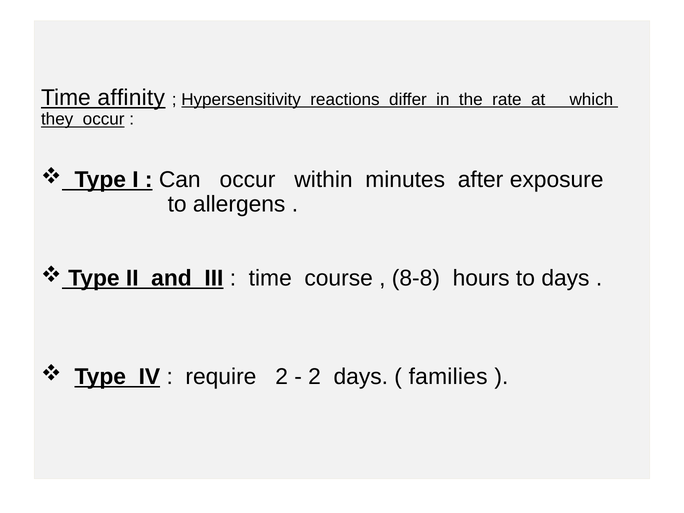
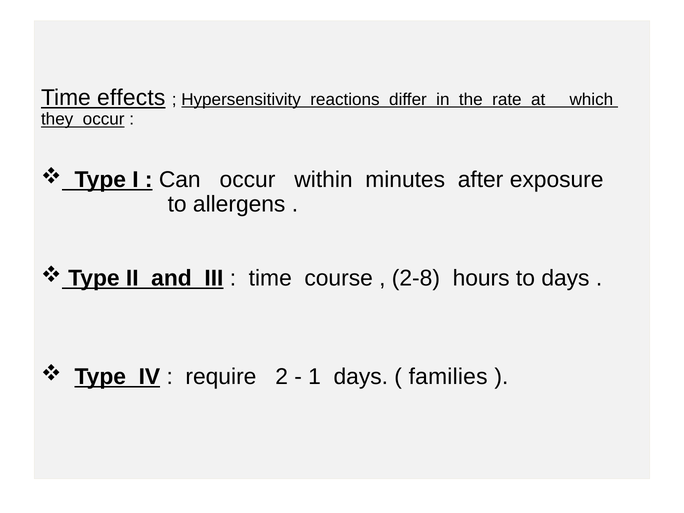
affinity: affinity -> effects (131, 98)
8-8: 8-8 -> 2-8 (416, 278)
2: 2 -> 1 (315, 377)
